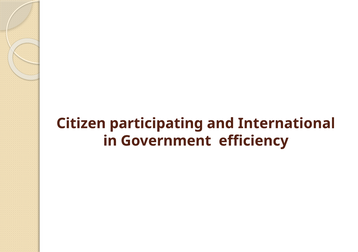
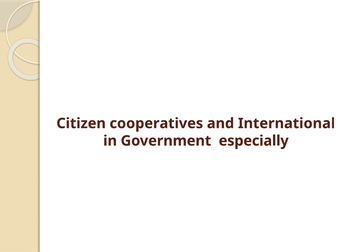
participating: participating -> cooperatives (156, 123)
efficiency: efficiency -> especially (254, 141)
